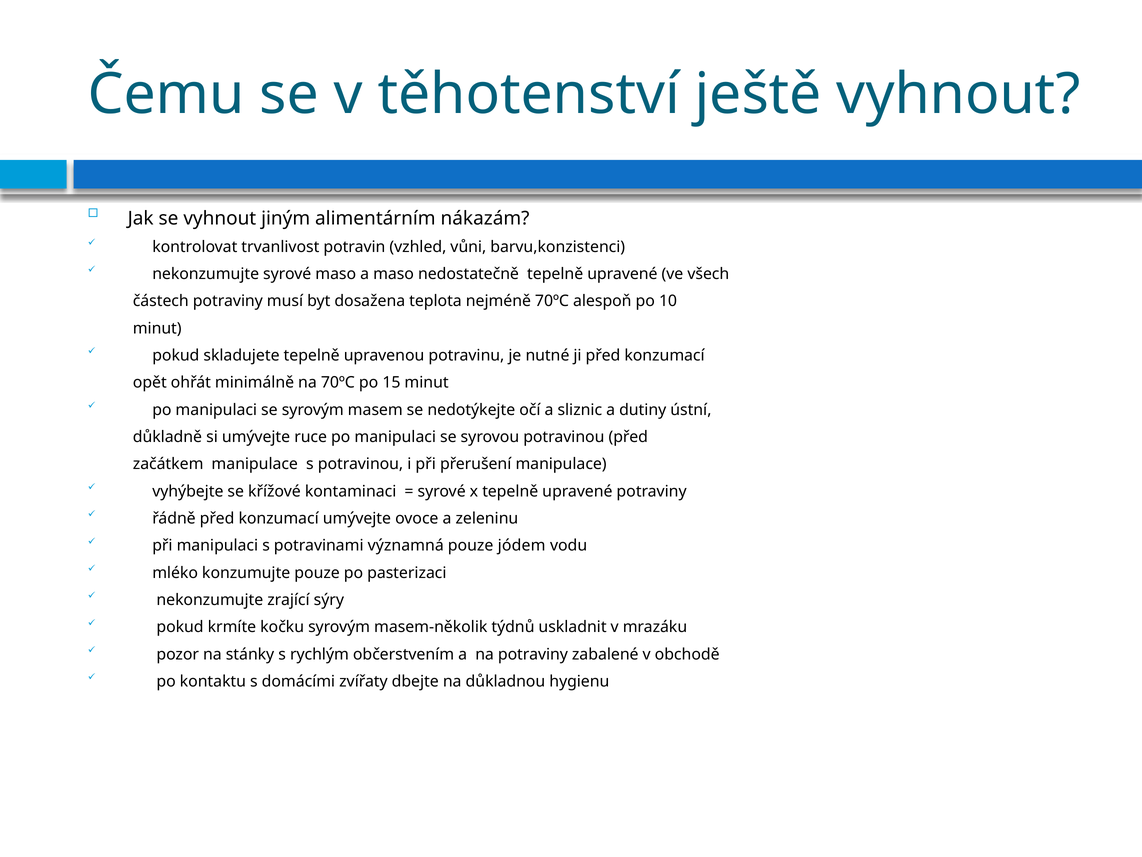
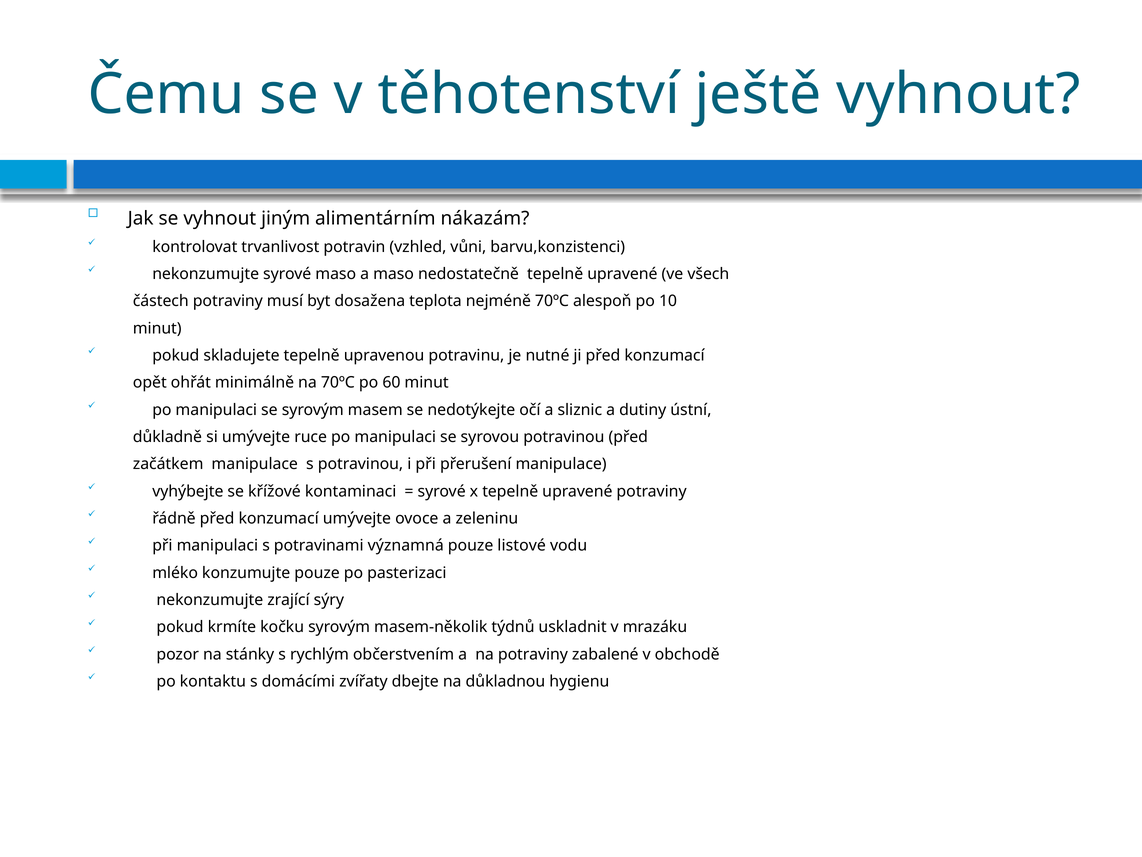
15: 15 -> 60 (391, 382)
jódem: jódem -> listové (522, 545)
